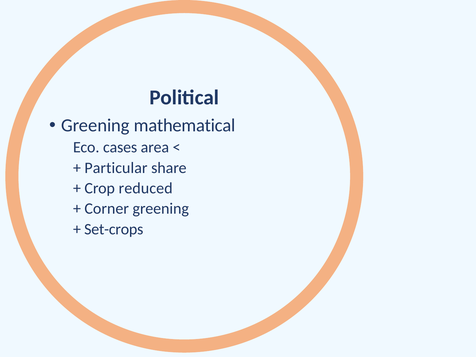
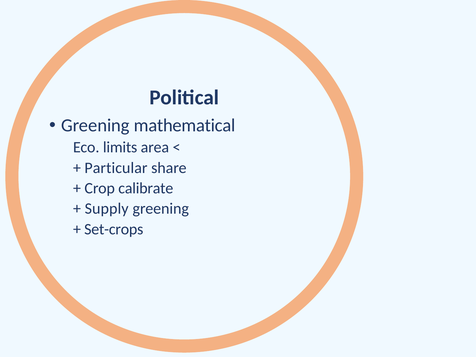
cases: cases -> limits (120, 147)
reduced: reduced -> calibrate (146, 188)
Corner: Corner -> Supply (107, 209)
